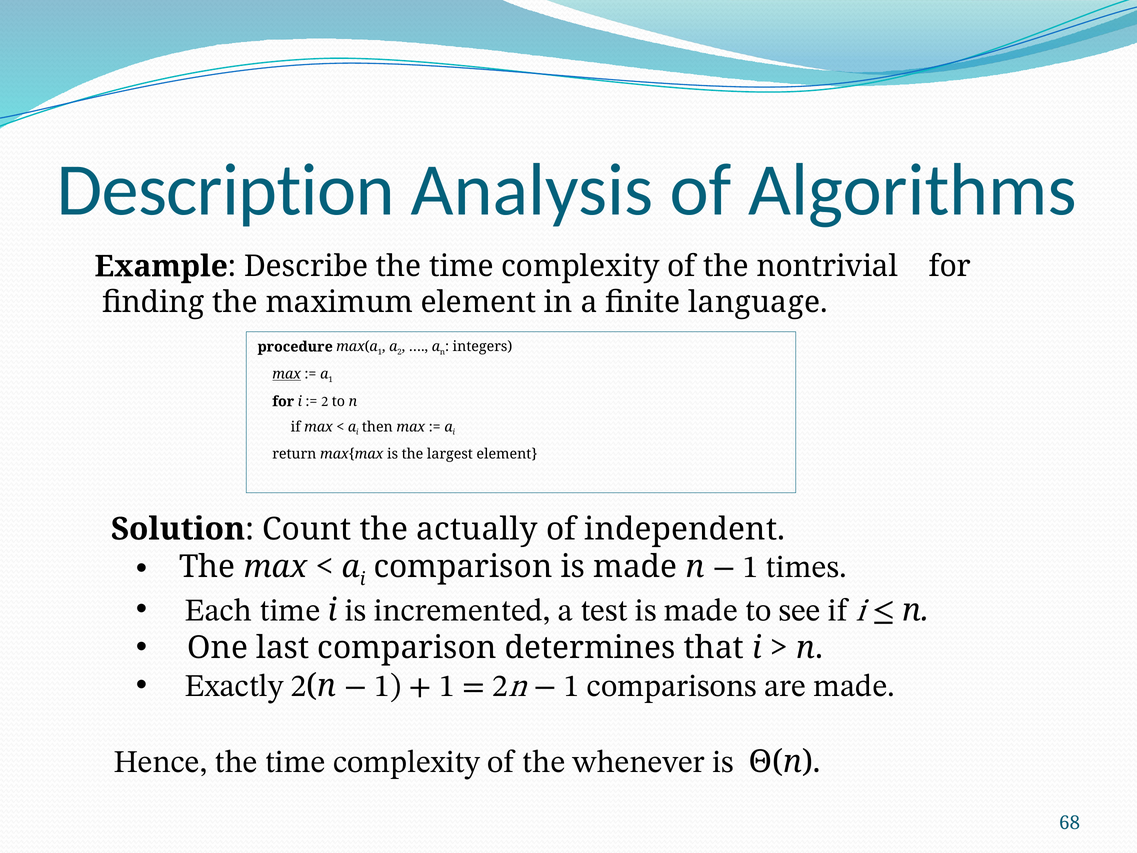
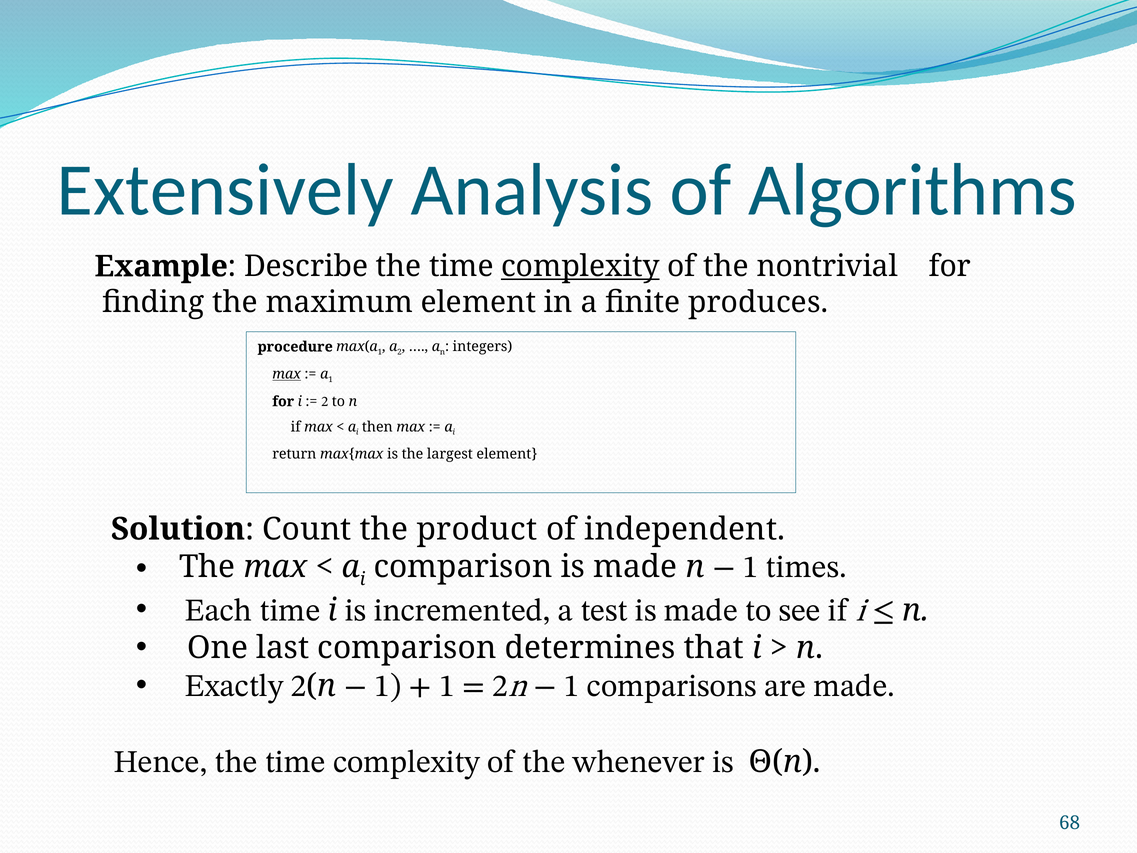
Description: Description -> Extensively (225, 190)
complexity underline: none -> present (580, 266)
language: language -> produces (758, 302)
actually: actually -> product (477, 529)
